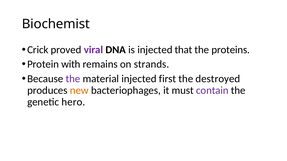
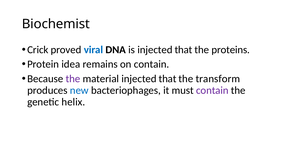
viral colour: purple -> blue (93, 50)
with: with -> idea (71, 64)
on strands: strands -> contain (152, 64)
material injected first: first -> that (168, 79)
destroyed: destroyed -> transform (218, 79)
new colour: orange -> blue (79, 91)
hero: hero -> helix (73, 102)
